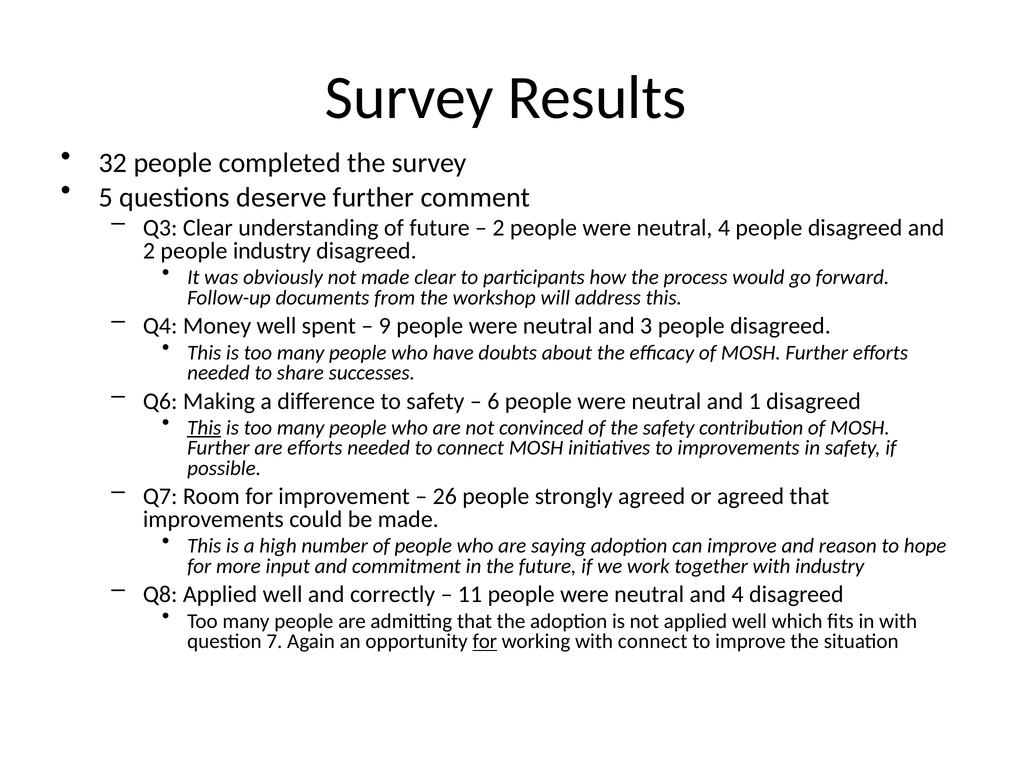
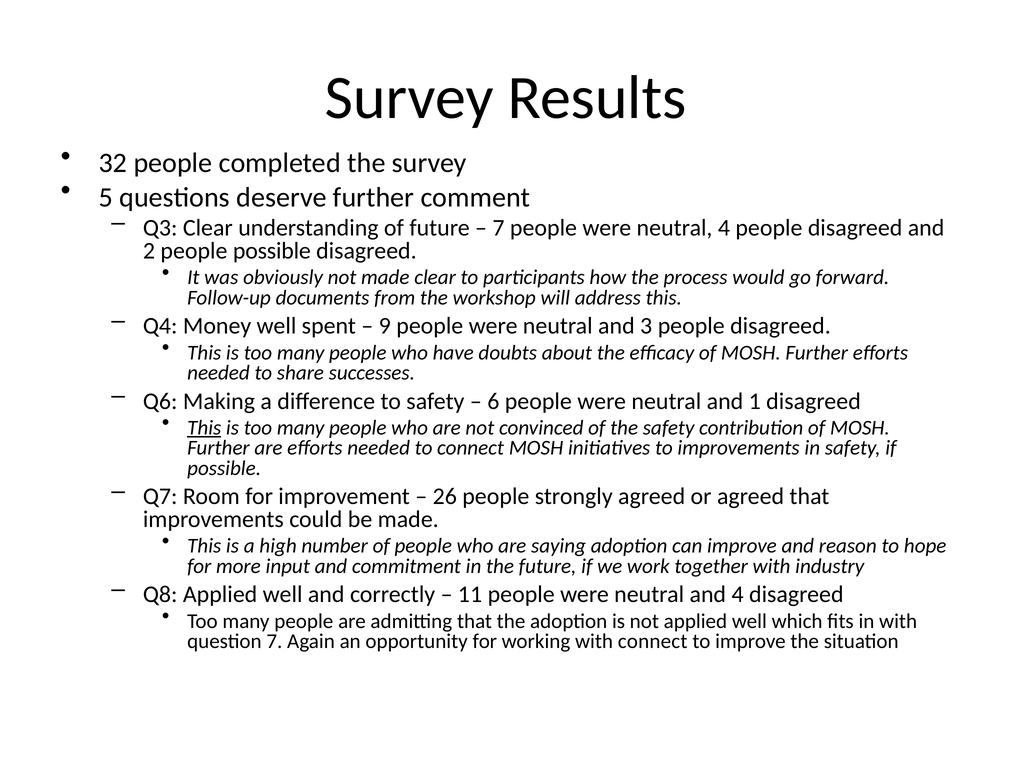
2: 2 -> 7 (498, 228)
people industry: industry -> possible (272, 251)
for underline: present -> none (485, 641)
